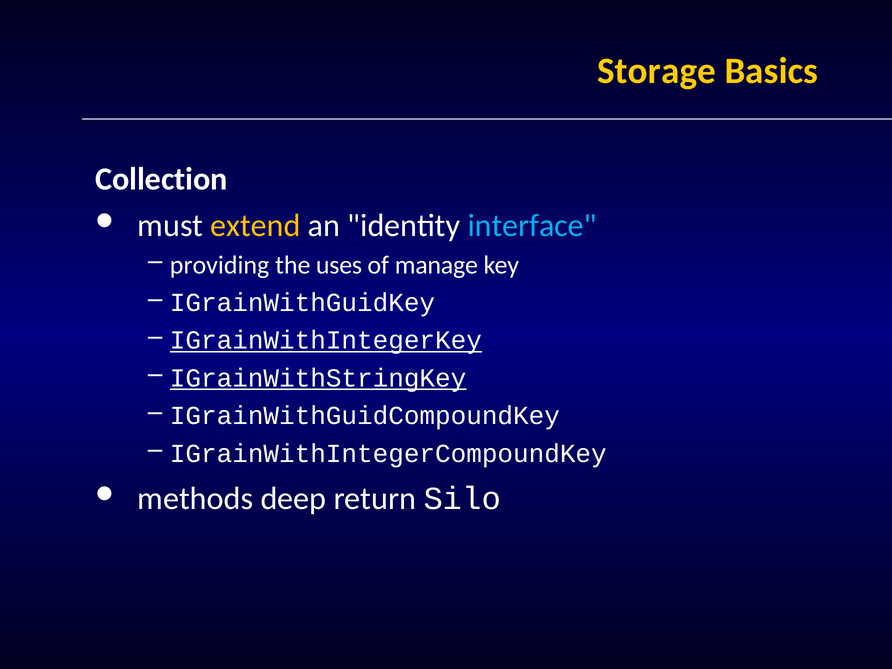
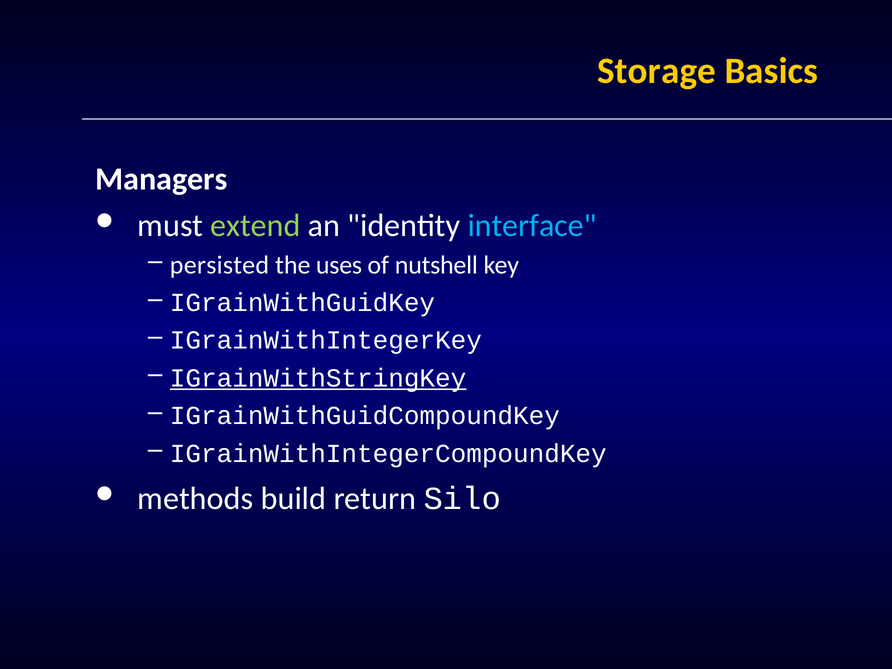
Collection: Collection -> Managers (161, 179)
extend colour: yellow -> light green (255, 226)
providing: providing -> persisted (219, 265)
manage: manage -> nutshell (436, 265)
IGrainWithIntegerKey underline: present -> none (326, 340)
deep: deep -> build (293, 499)
